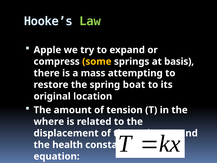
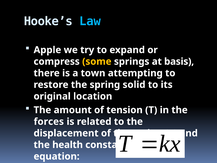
Law colour: light green -> light blue (90, 21)
mass: mass -> town (93, 73)
boat: boat -> solid (134, 85)
where: where -> forces (49, 121)
